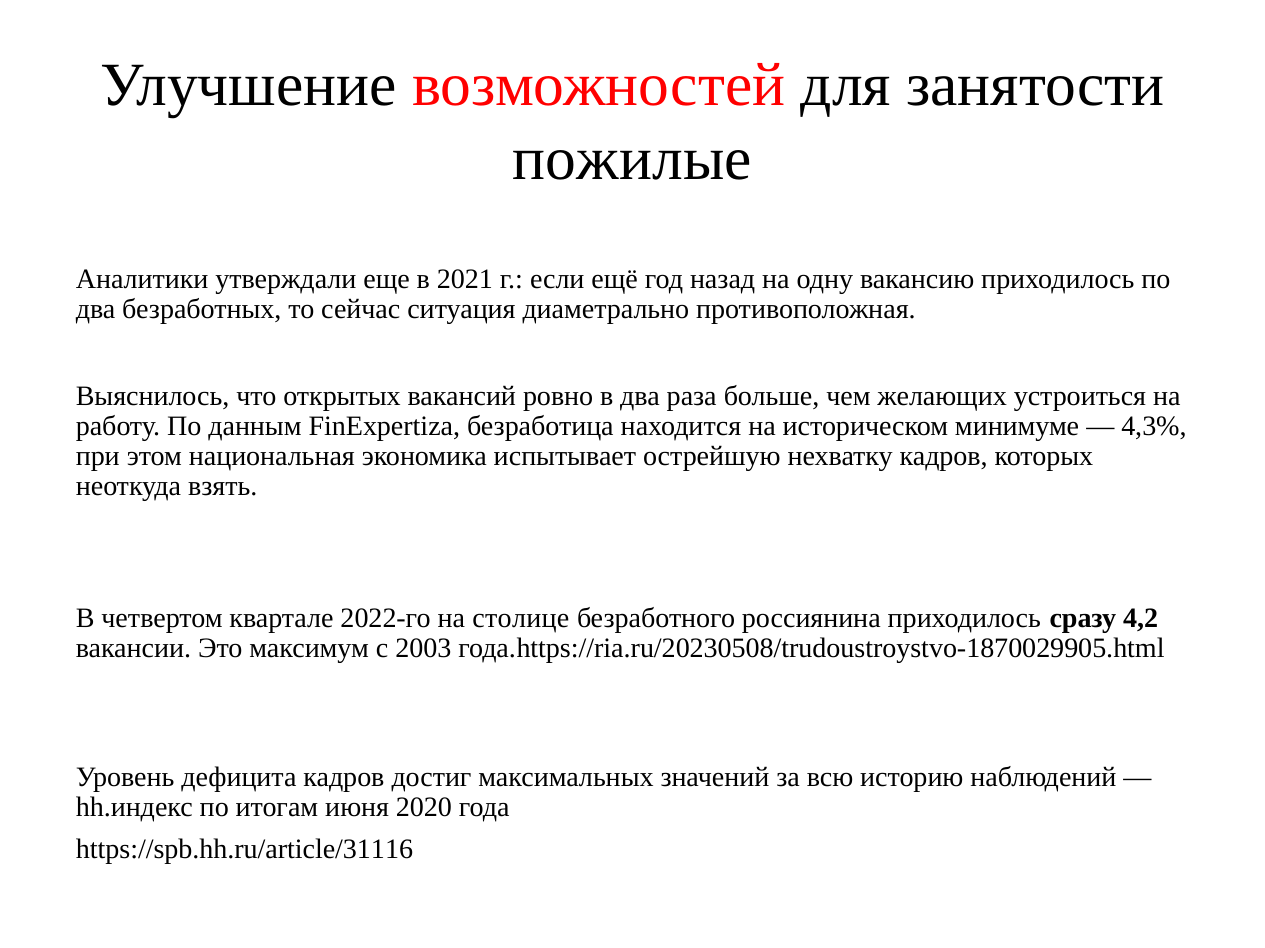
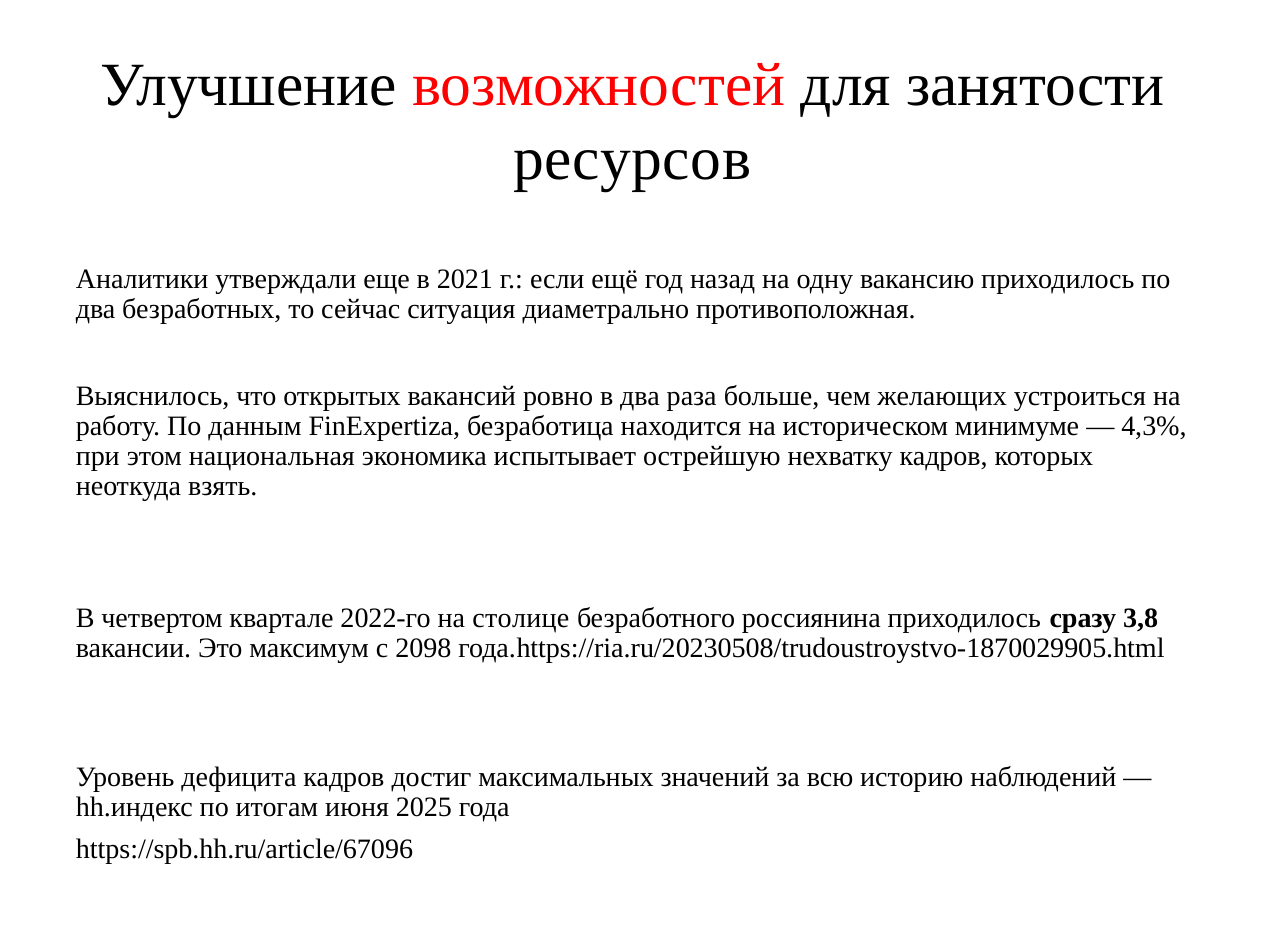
пожилые: пожилые -> ресурсов (632, 159)
4,2: 4,2 -> 3,8 (1141, 619)
2003: 2003 -> 2098 (423, 649)
2020: 2020 -> 2025 (424, 808)
https://spb.hh.ru/article/31116: https://spb.hh.ru/article/31116 -> https://spb.hh.ru/article/67096 (244, 850)
